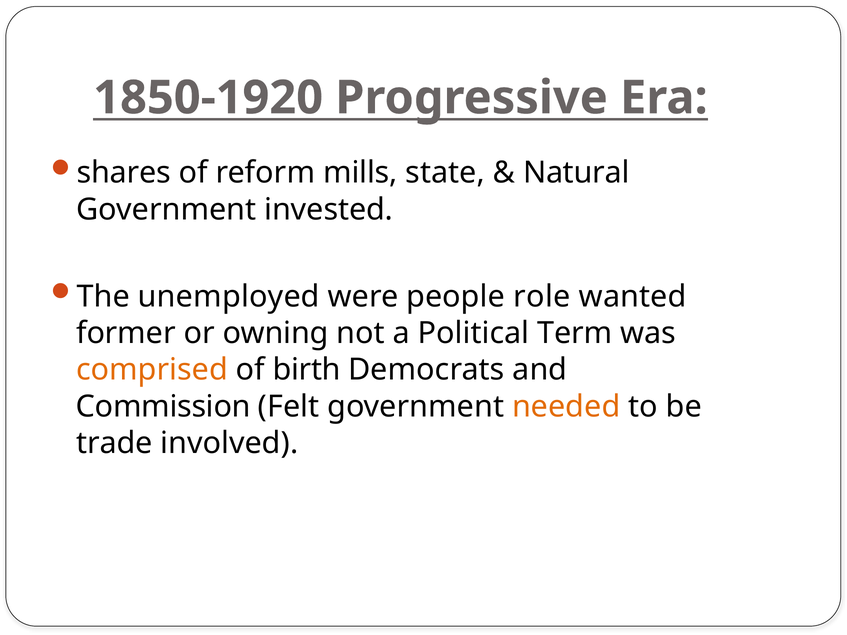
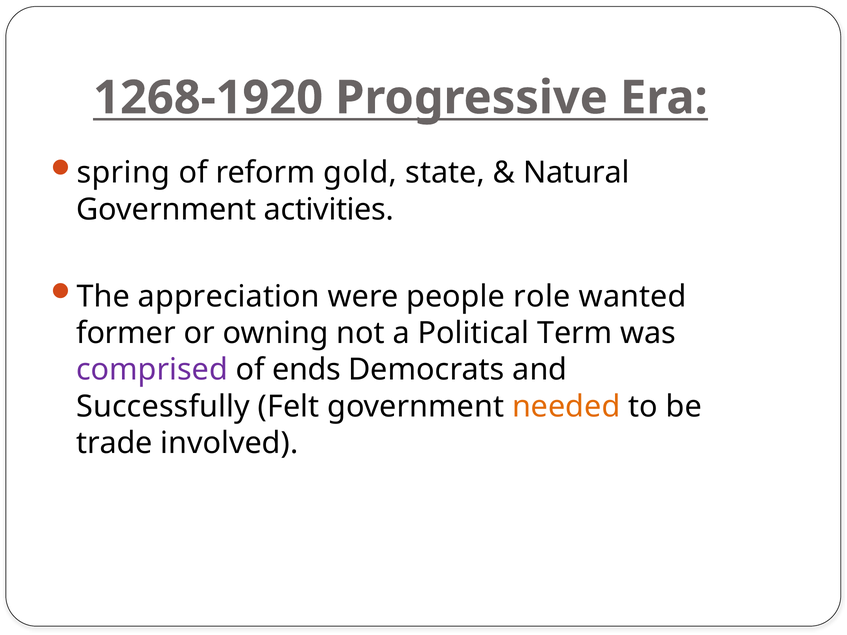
1850-1920: 1850-1920 -> 1268-1920 (208, 98)
shares: shares -> spring (124, 173)
mills: mills -> gold (360, 173)
invested: invested -> activities (329, 210)
unemployed: unemployed -> appreciation (229, 297)
comprised colour: orange -> purple (152, 370)
birth: birth -> ends (307, 370)
Commission: Commission -> Successfully (163, 407)
